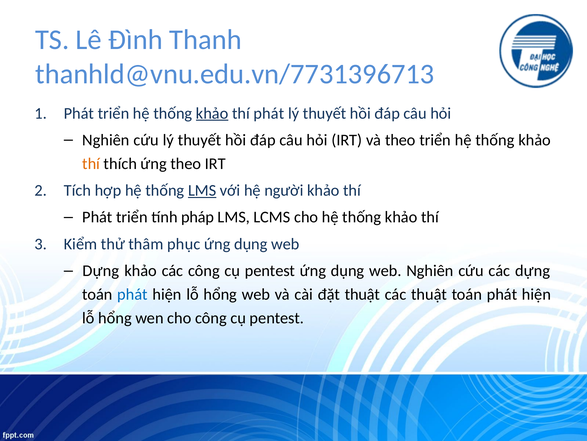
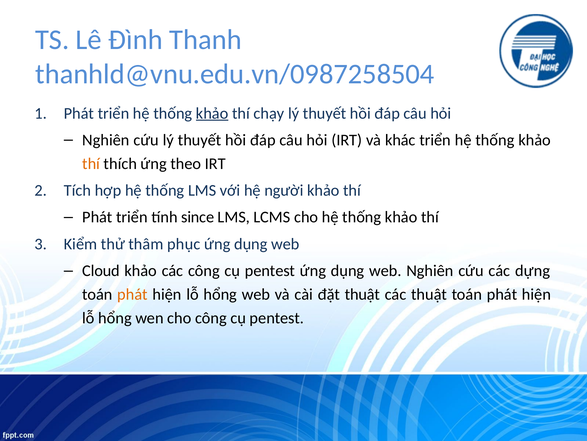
thanhld@vnu.edu.vn/7731396713: thanhld@vnu.edu.vn/7731396713 -> thanhld@vnu.edu.vn/0987258504 (235, 74)
thí phát: phát -> chạy (269, 113)
và theo: theo -> khác (400, 140)
LMS underline: present -> none (202, 190)
pháp: pháp -> since (198, 217)
Dựng: Dựng -> Cloud (101, 270)
phát colour: blue -> orange (132, 294)
